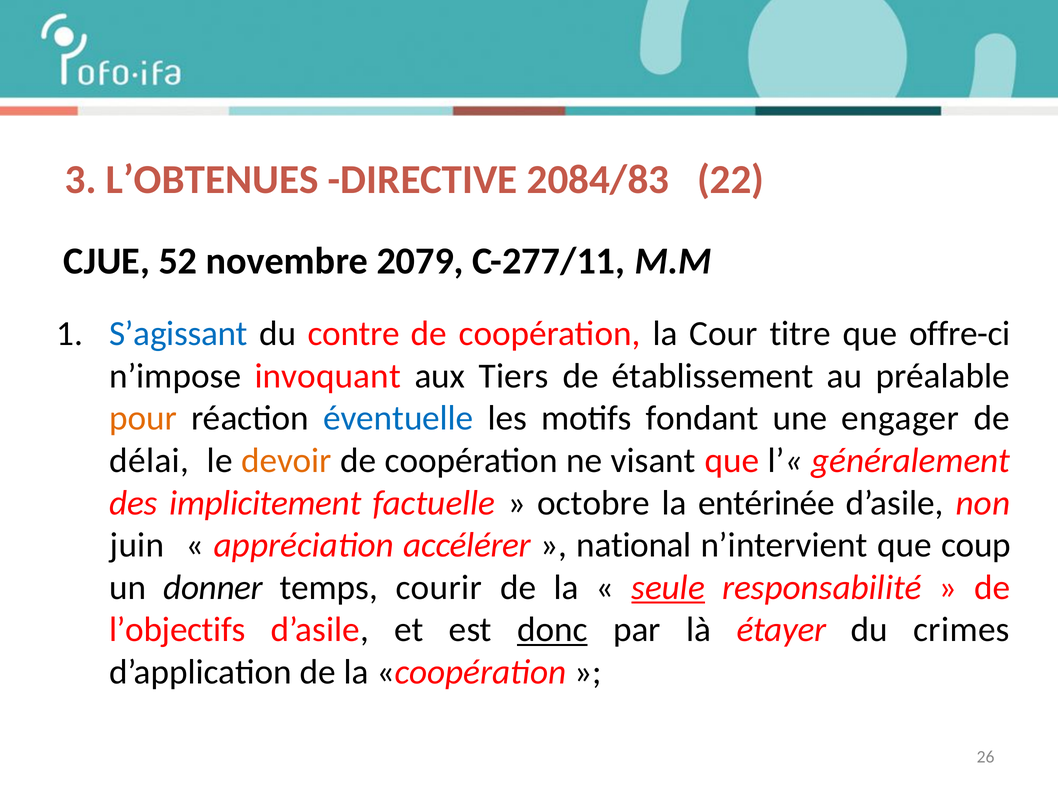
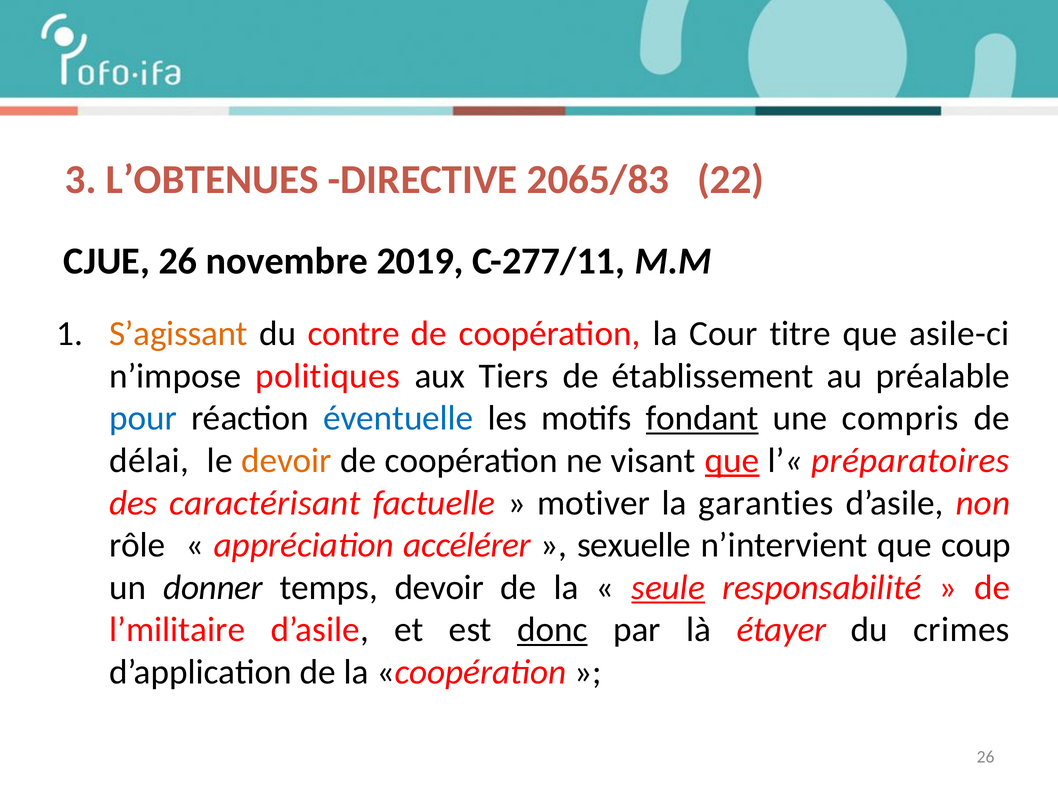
2084/83: 2084/83 -> 2065/83 (598, 180)
CJUE 52: 52 -> 26 (178, 261)
2079: 2079 -> 2019 (420, 261)
S’agissant colour: blue -> orange (178, 334)
offre-ci: offre-ci -> asile-ci (959, 334)
invoquant: invoquant -> politiques (328, 376)
pour colour: orange -> blue (143, 419)
fondant underline: none -> present (702, 419)
engager: engager -> compris (900, 419)
que underline: none -> present (732, 461)
généralement: généralement -> préparatoires (911, 461)
implicitement: implicitement -> caractérisant (265, 503)
octobre: octobre -> motiver (594, 503)
entérinée: entérinée -> garanties (766, 503)
juin: juin -> rôle (137, 546)
national: national -> sexuelle (634, 546)
temps courir: courir -> devoir (439, 588)
l’objectifs: l’objectifs -> l’militaire (177, 630)
